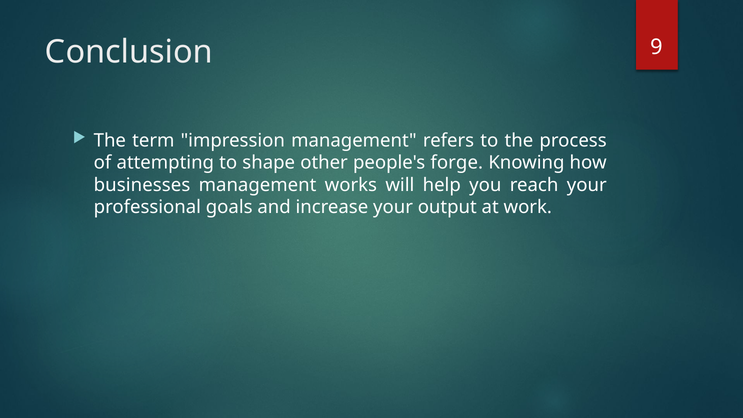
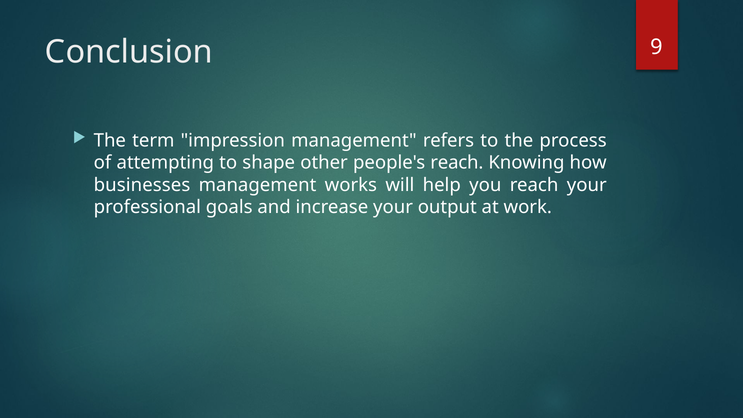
people's forge: forge -> reach (457, 163)
